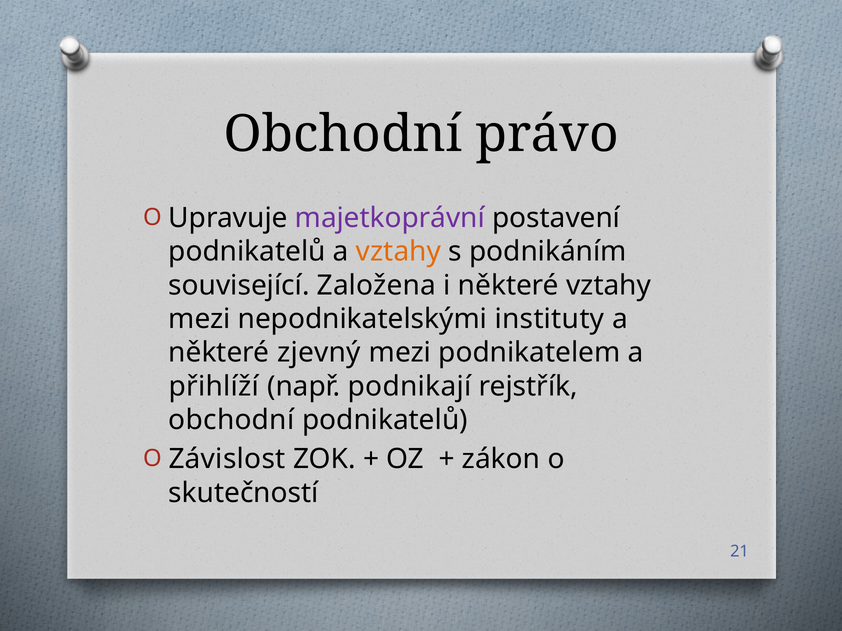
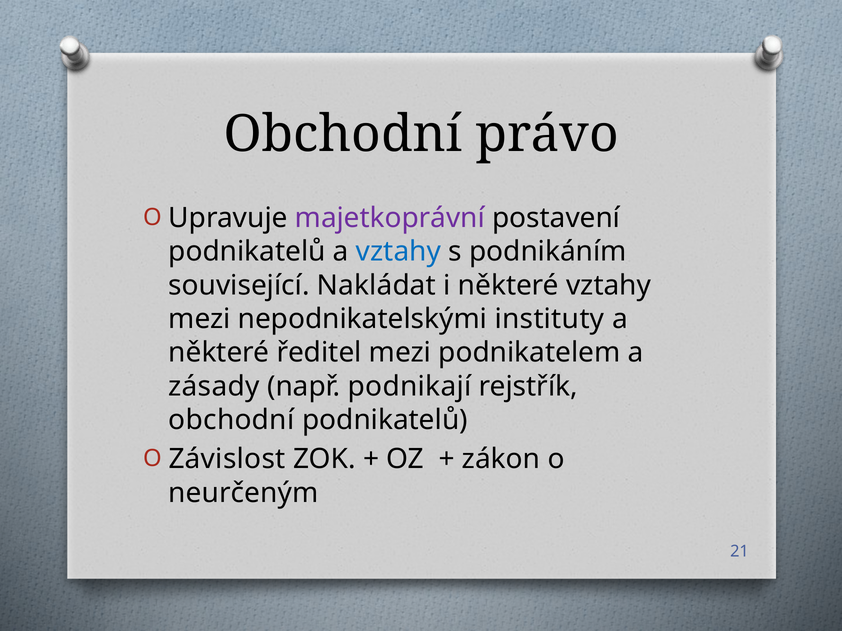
vztahy colour: orange -> blue (398, 252)
Založena: Založena -> Nakládat (376, 286)
zjevný: zjevný -> ředitel (319, 353)
přihlíží: přihlíží -> zásady (214, 387)
skutečností: skutečností -> neurčeným (243, 493)
